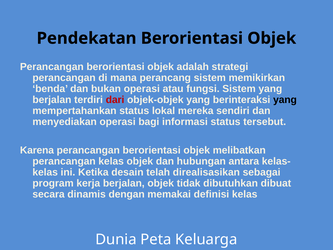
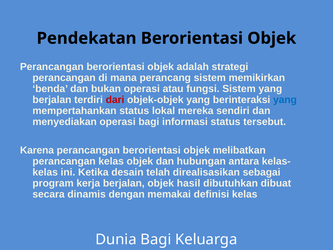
yang colour: black -> blue (285, 100)
tidak: tidak -> hasil (189, 183)
Dunia Peta: Peta -> Bagi (156, 239)
